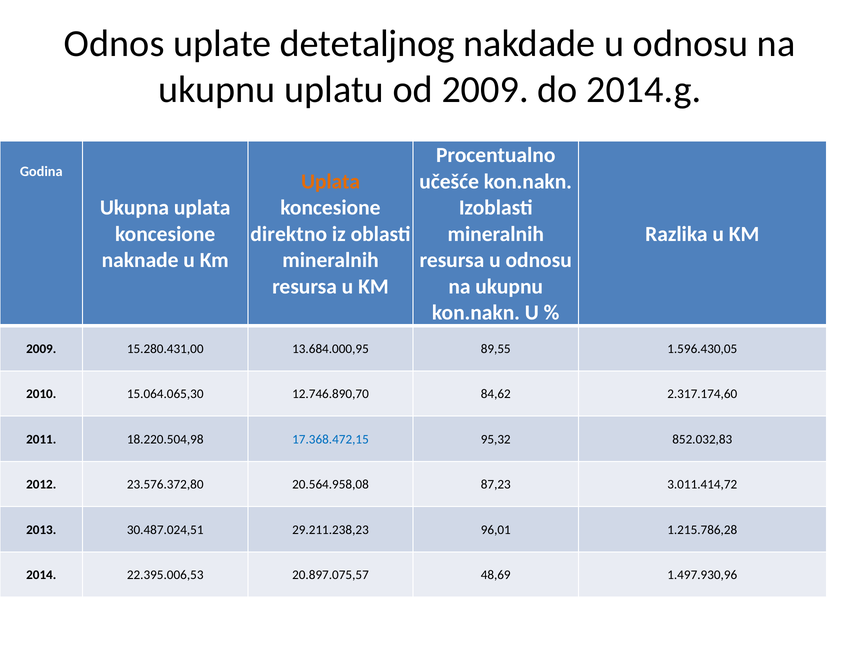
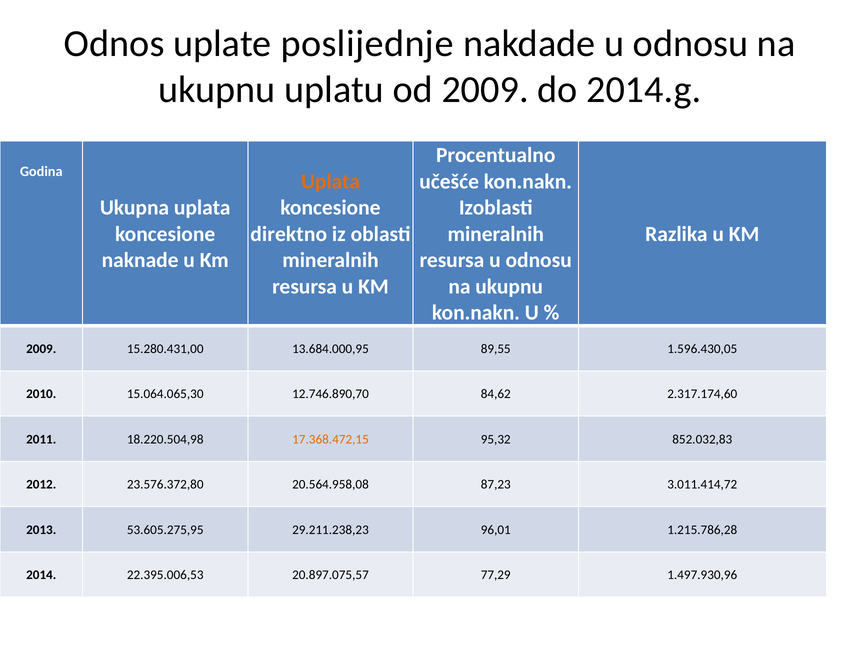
detetaljnog: detetaljnog -> poslijednje (367, 44)
17.368.472,15 colour: blue -> orange (330, 439)
30.487.024,51: 30.487.024,51 -> 53.605.275,95 (165, 530)
48,69: 48,69 -> 77,29 (496, 575)
